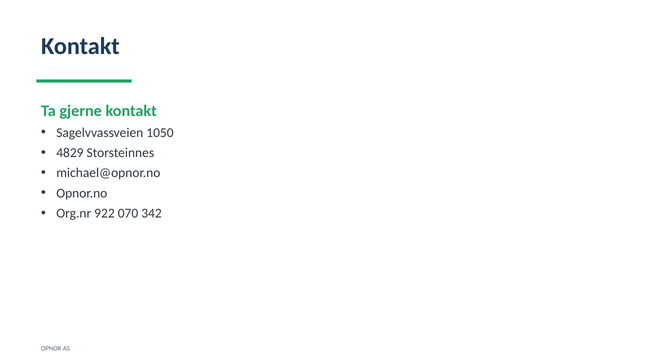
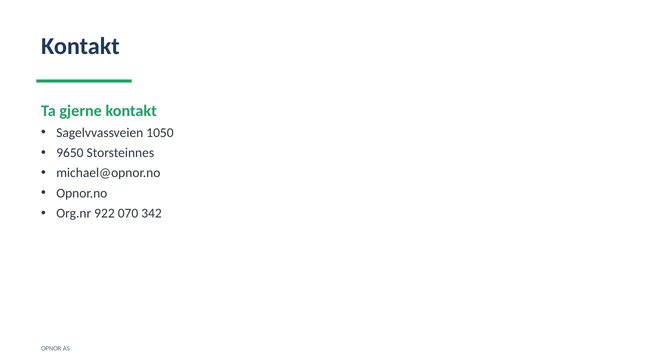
4829: 4829 -> 9650 (70, 153)
